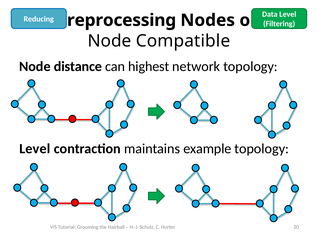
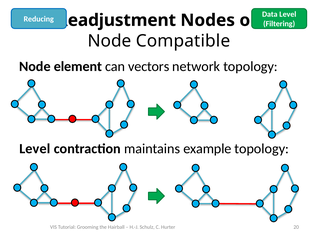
Preprocessing: Preprocessing -> Readjustment (116, 20)
distance: distance -> element (78, 67)
highest: highest -> vectors (149, 67)
